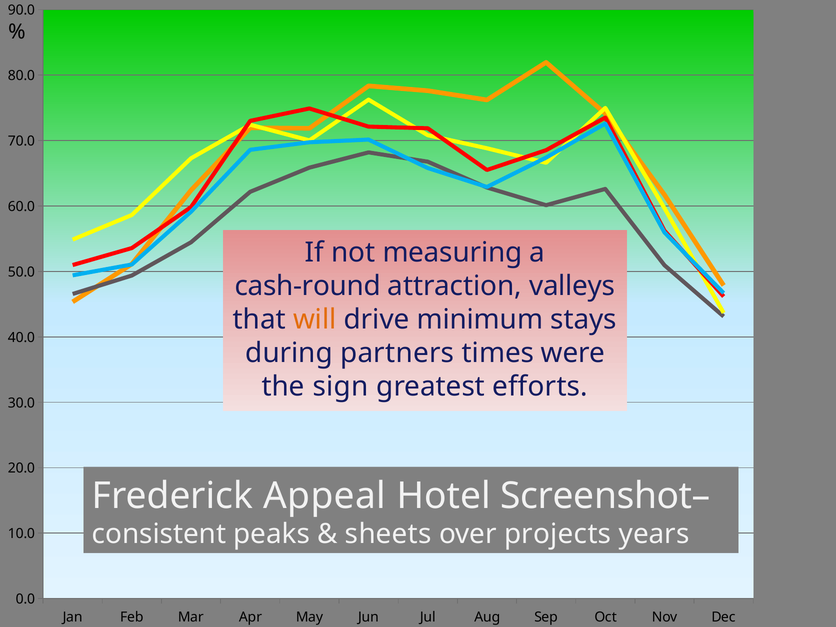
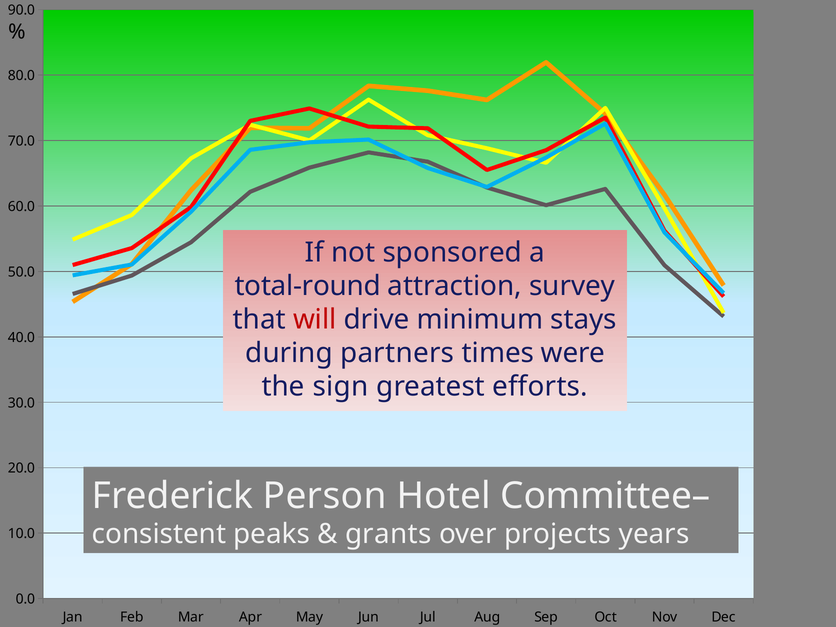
measuring: measuring -> sponsored (452, 253)
cash-round: cash-round -> total-round (308, 286)
valleys: valleys -> survey (572, 286)
will colour: orange -> red (315, 320)
Appeal: Appeal -> Person (325, 496)
Screenshot–: Screenshot– -> Committee– (605, 496)
sheets: sheets -> grants (388, 534)
